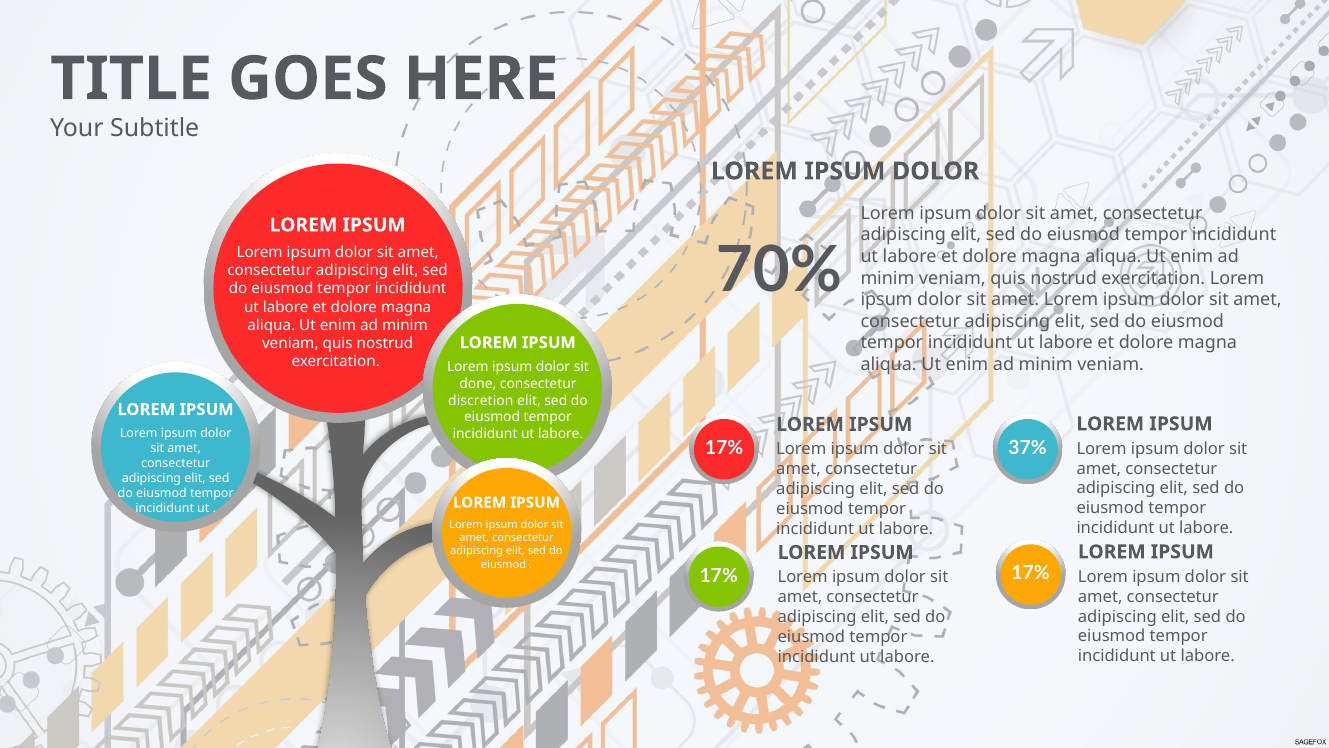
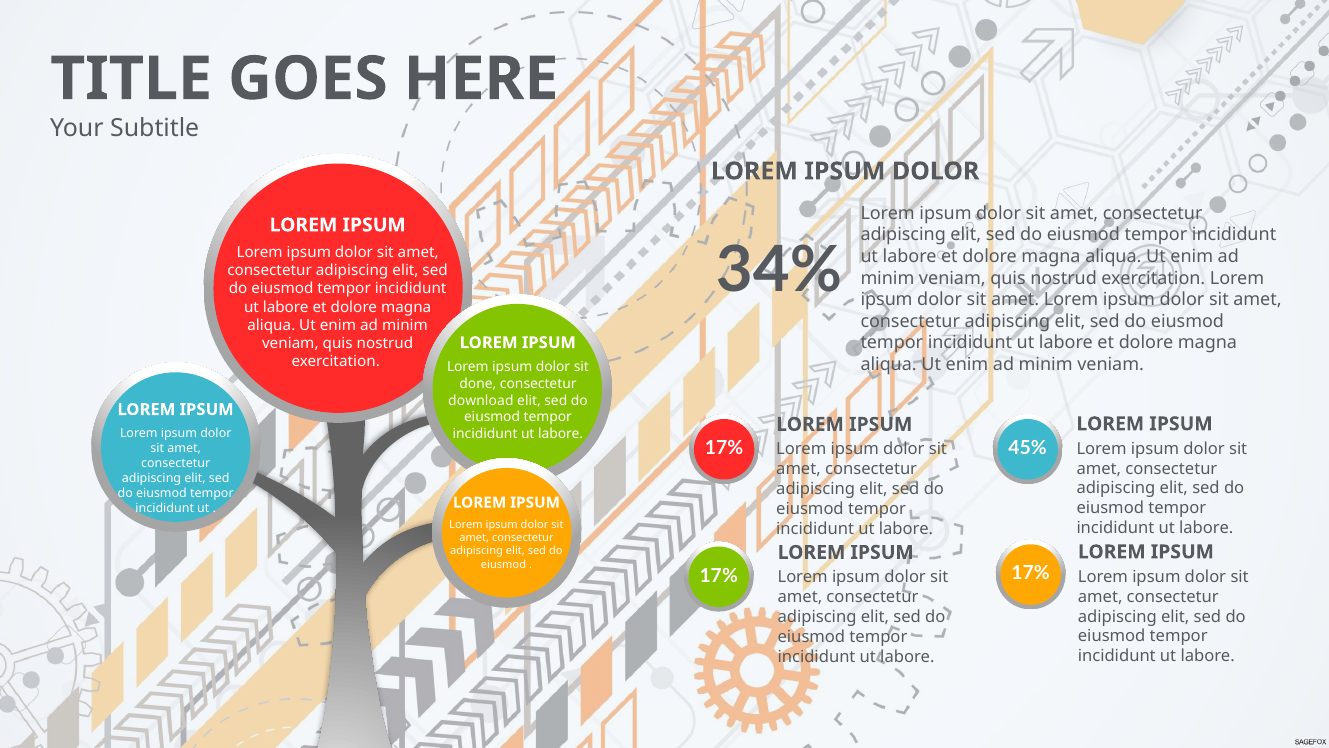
70%: 70% -> 34% (779, 271)
discretion: discretion -> download (481, 400)
37%: 37% -> 45% (1028, 448)
